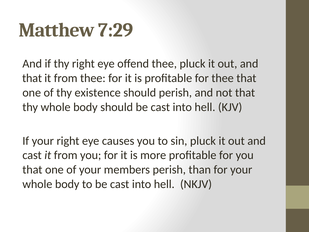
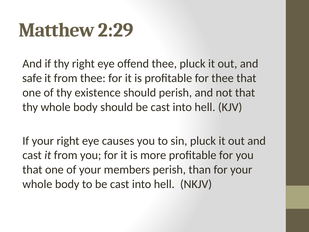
7:29: 7:29 -> 2:29 (116, 30)
that: that -> safe (32, 78)
